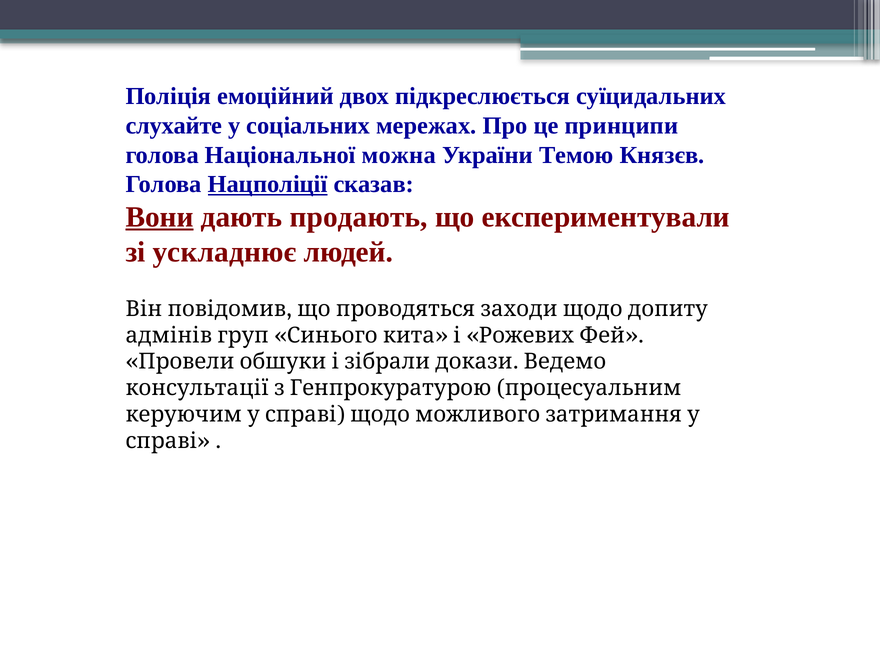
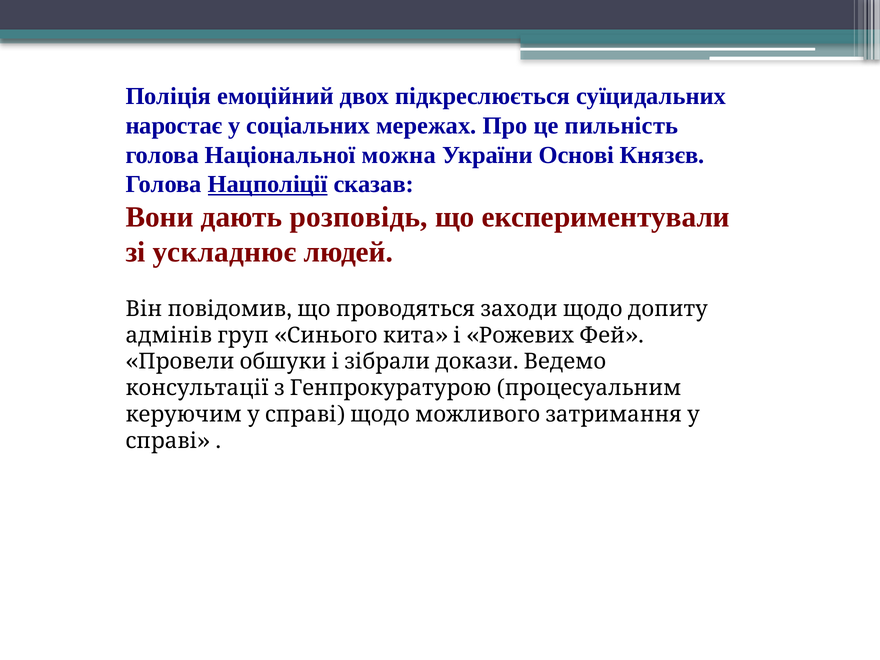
слухайте: слухайте -> наростає (174, 126)
принципи: принципи -> пильність (621, 126)
Темою: Темою -> Основі (576, 155)
Вони underline: present -> none (160, 217)
продають: продають -> розповідь (359, 217)
